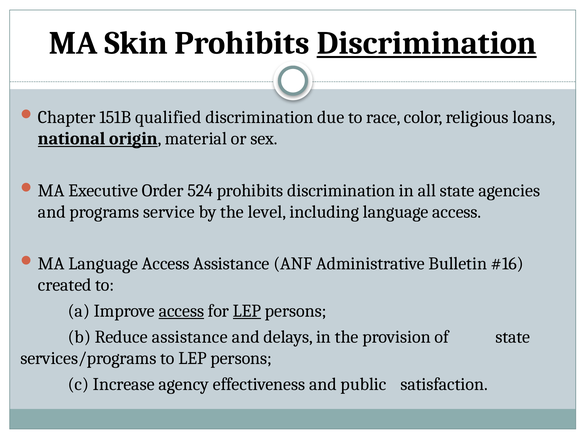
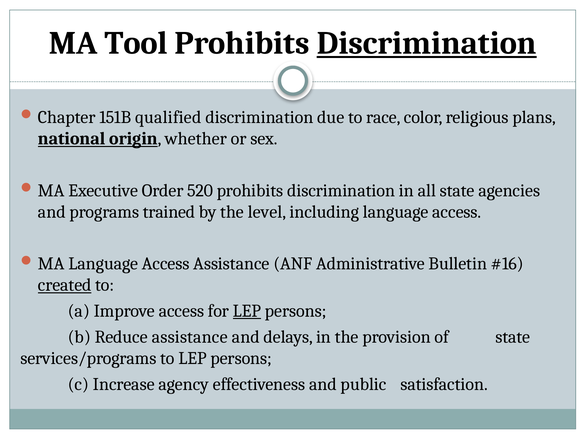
Skin: Skin -> Tool (136, 43)
loans: loans -> plans (534, 117)
material: material -> whether (196, 139)
524: 524 -> 520 (200, 191)
service: service -> trained (169, 212)
created underline: none -> present (65, 285)
access underline: present -> none (181, 311)
